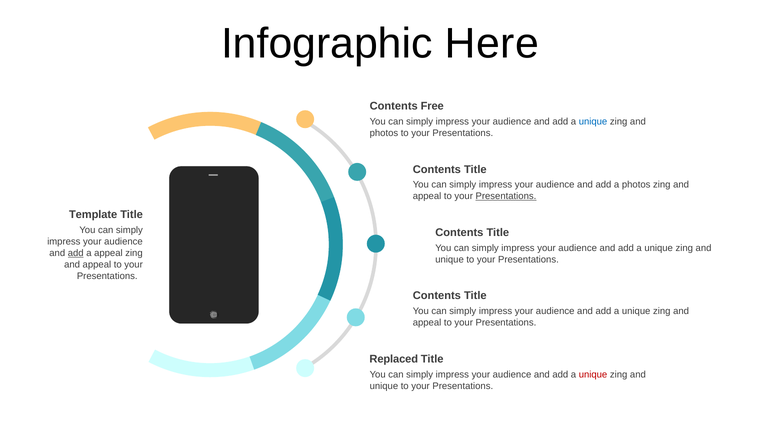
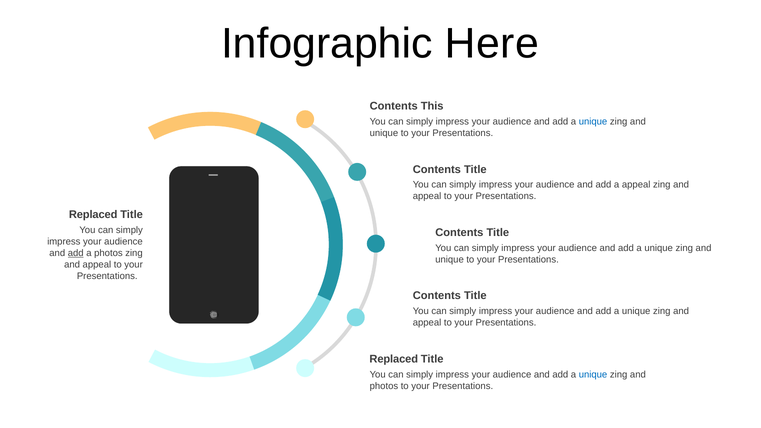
Free: Free -> This (432, 106)
photos: photos -> unique (384, 133)
a photos: photos -> appeal (636, 185)
Presentations underline: present -> none (506, 196)
Template: Template -> Replaced (93, 215)
a appeal: appeal -> photos (108, 253)
unique colour: red -> blue (593, 375)
unique: unique -> photos (384, 386)
